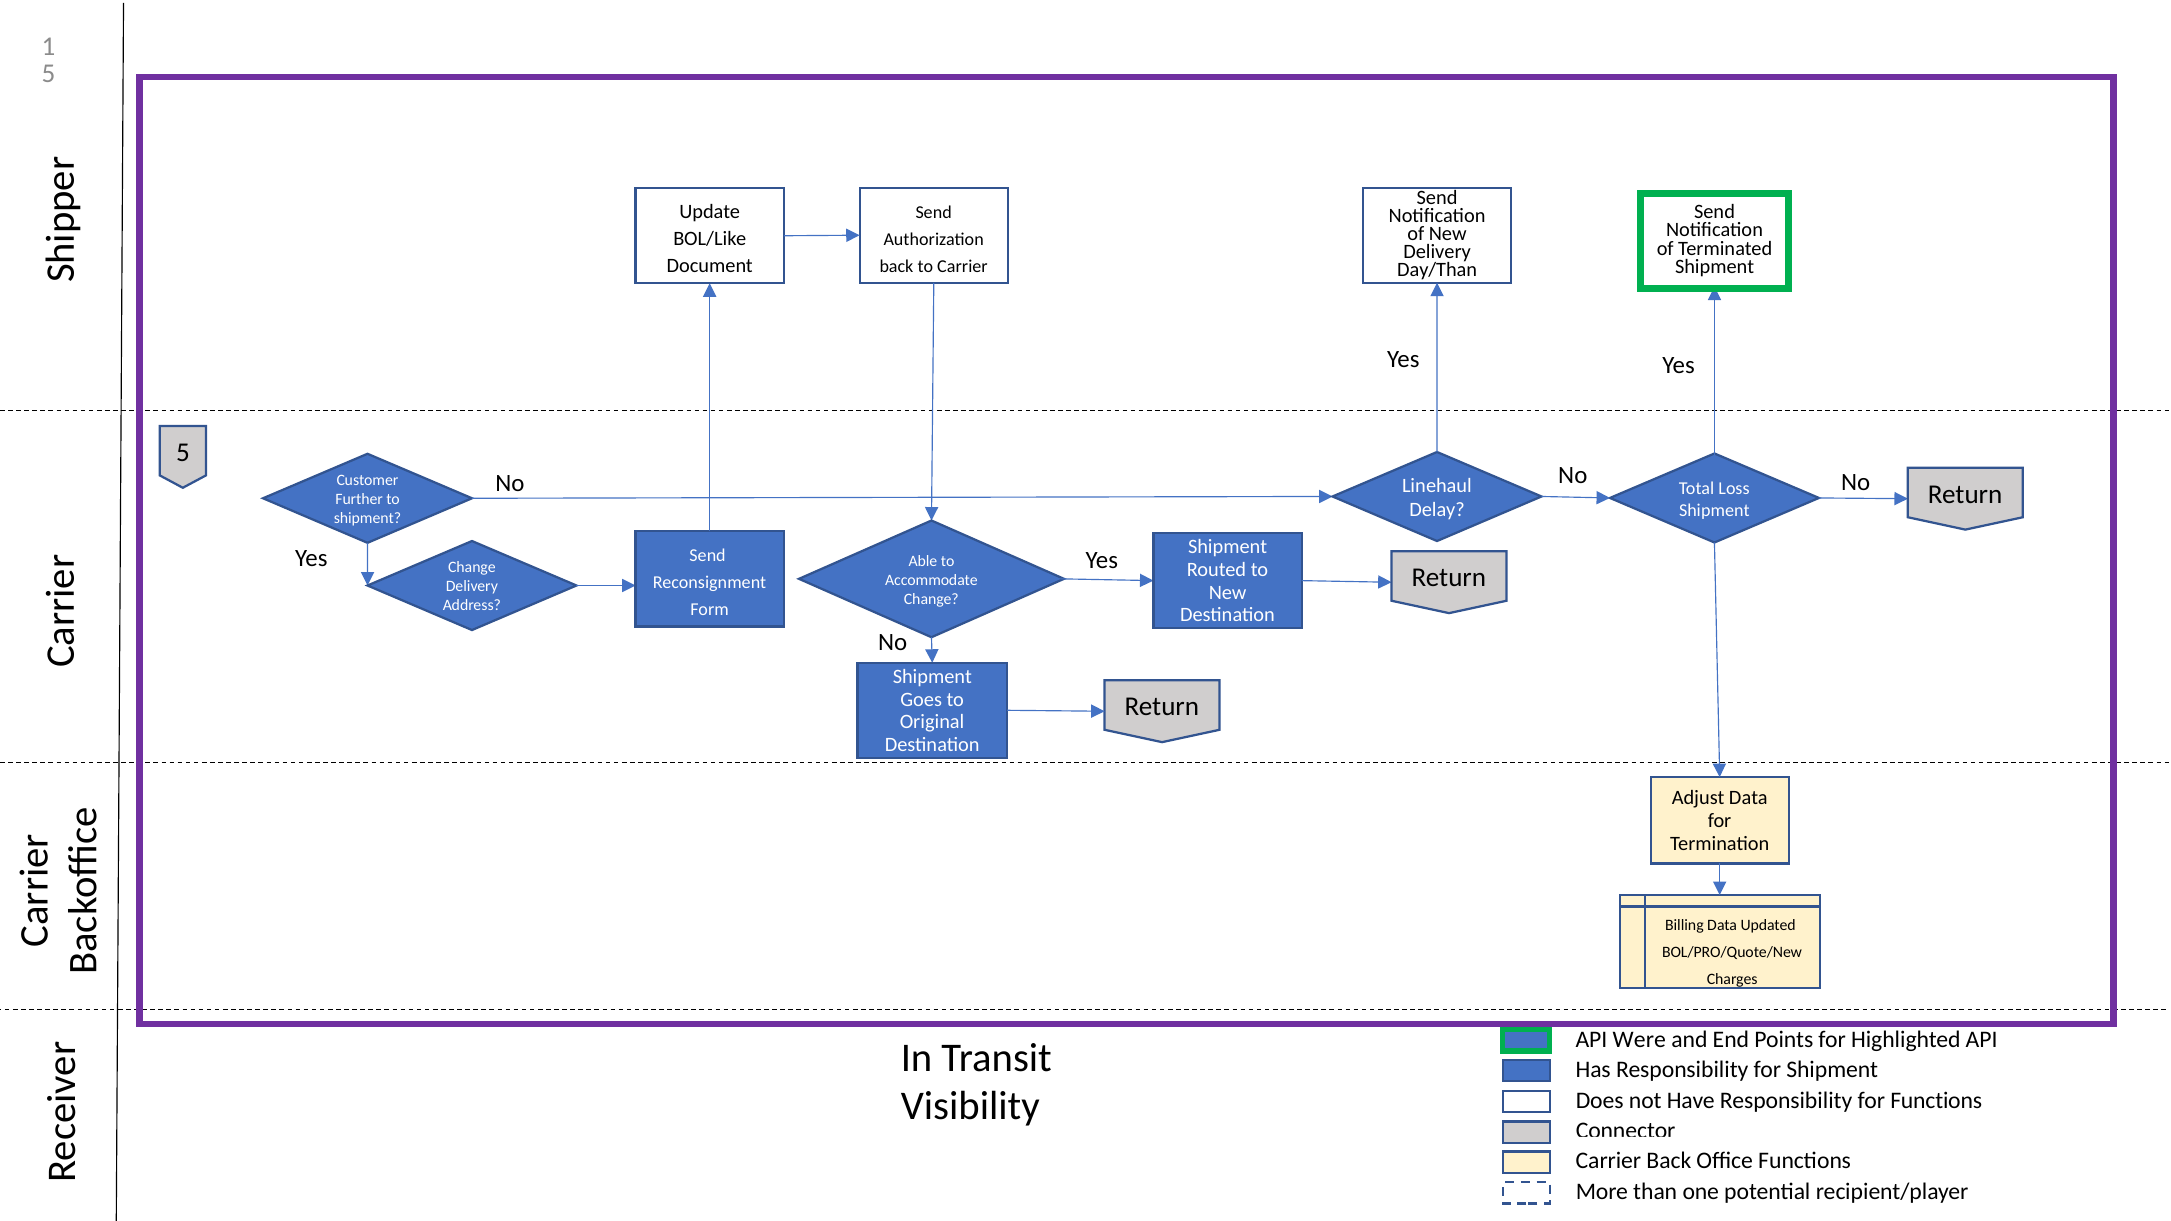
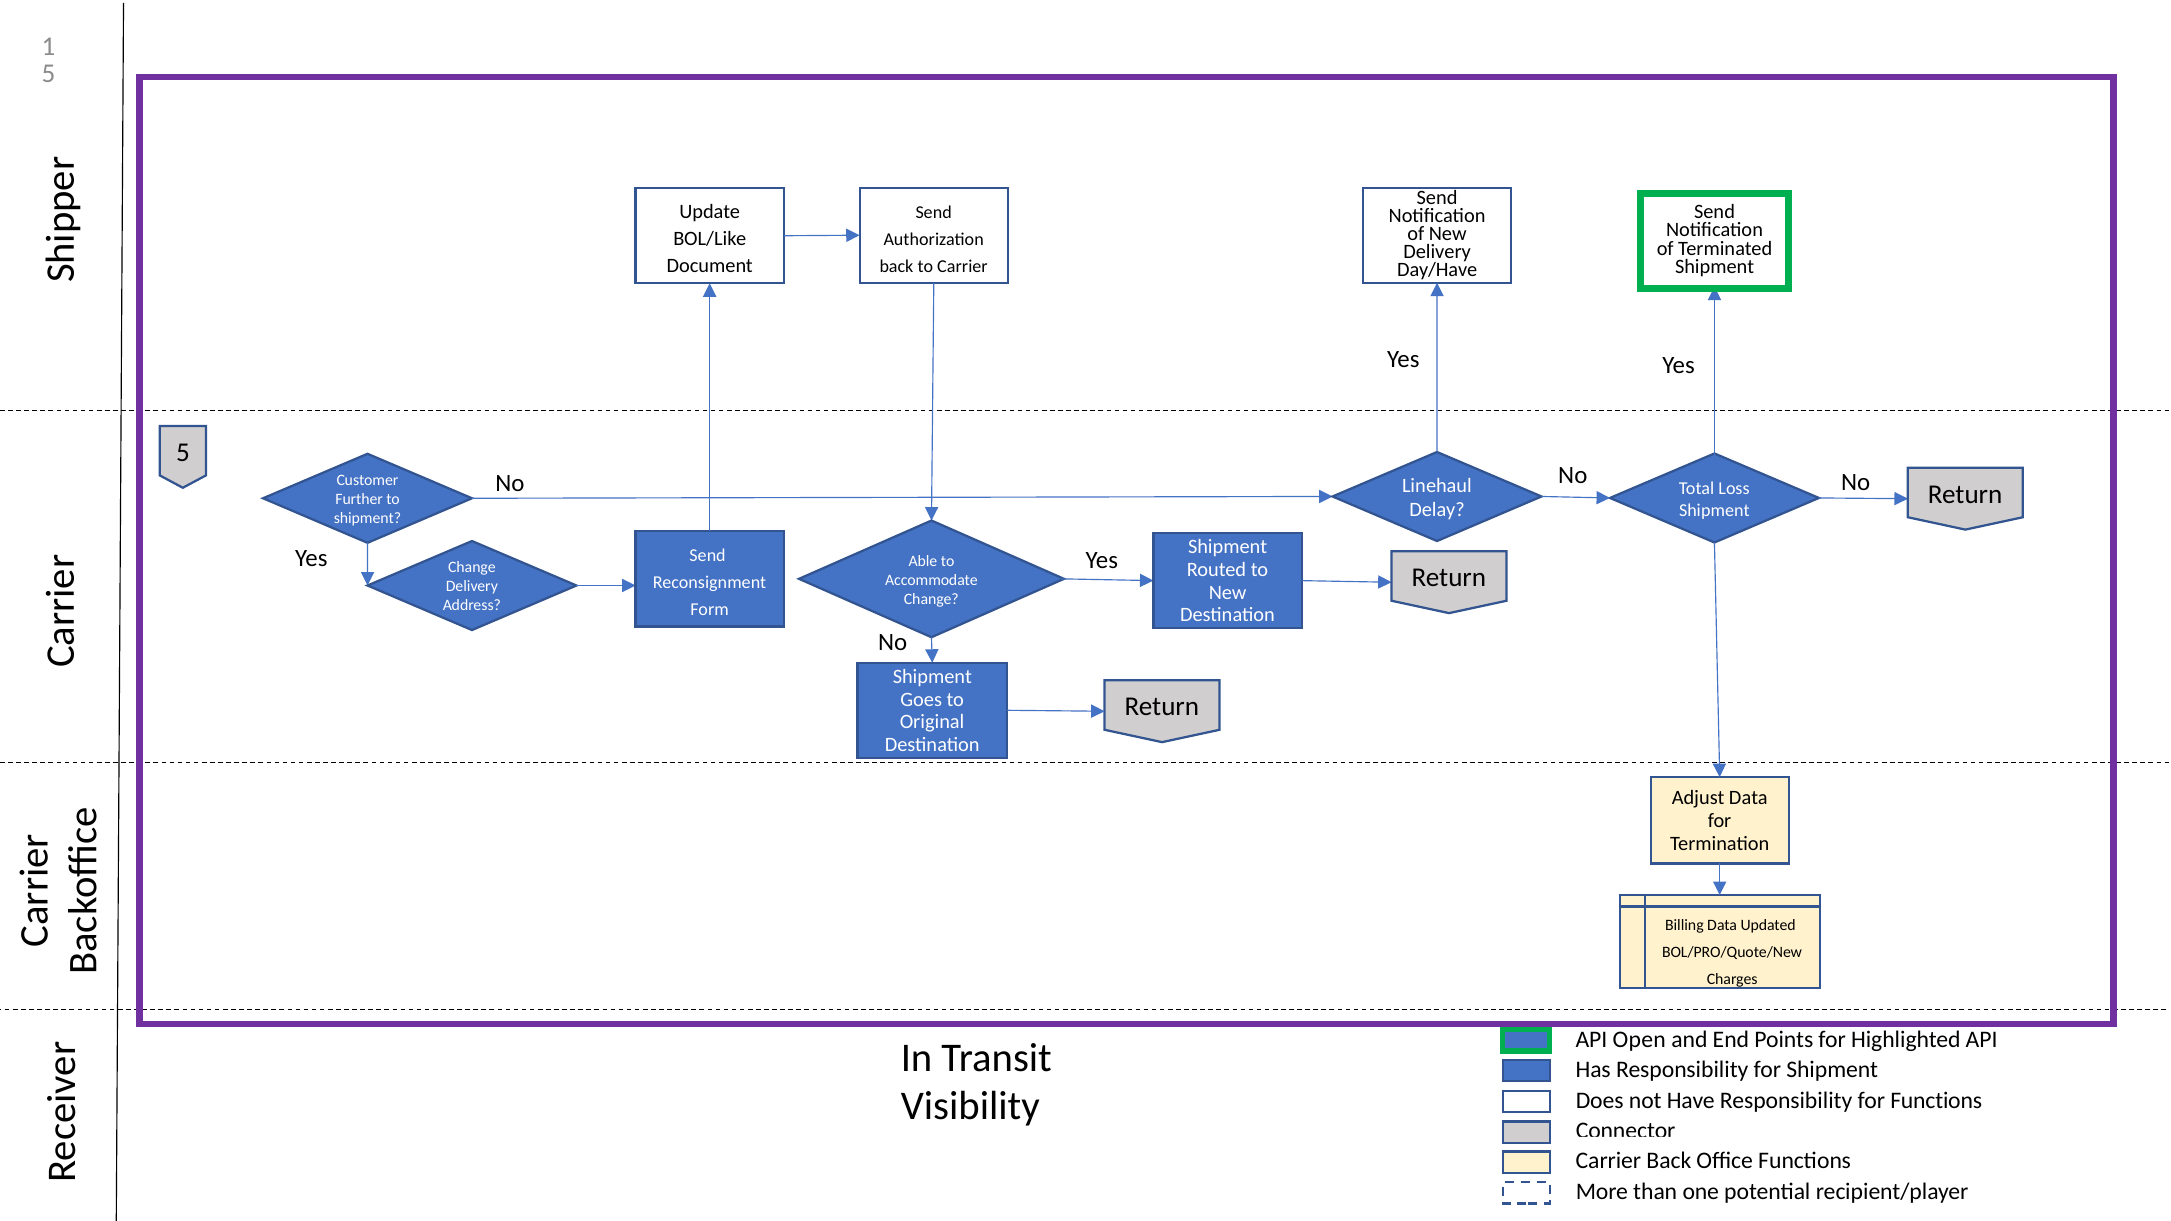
Day/Than: Day/Than -> Day/Have (1437, 270)
Were: Were -> Open (1639, 1040)
